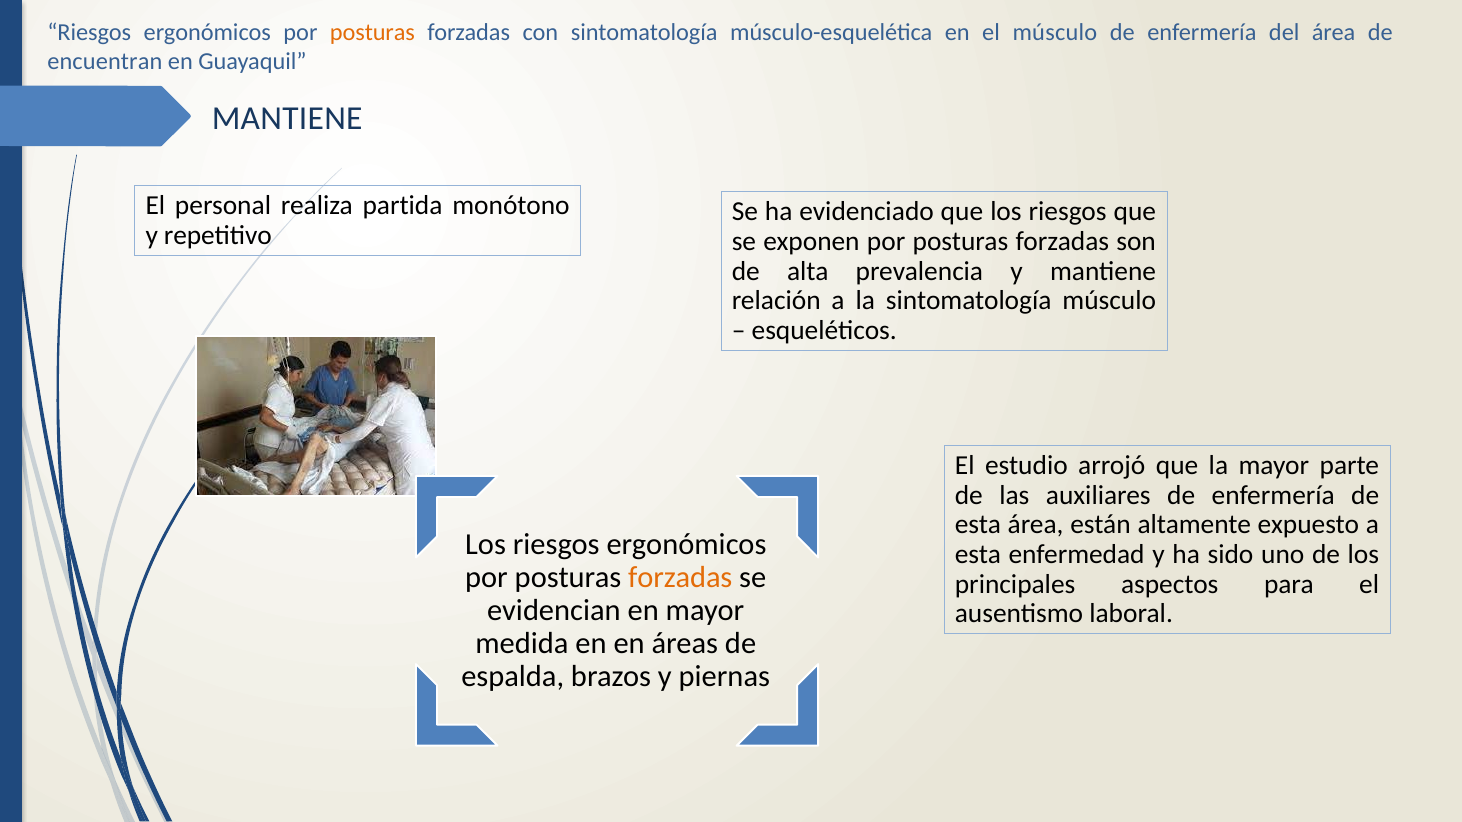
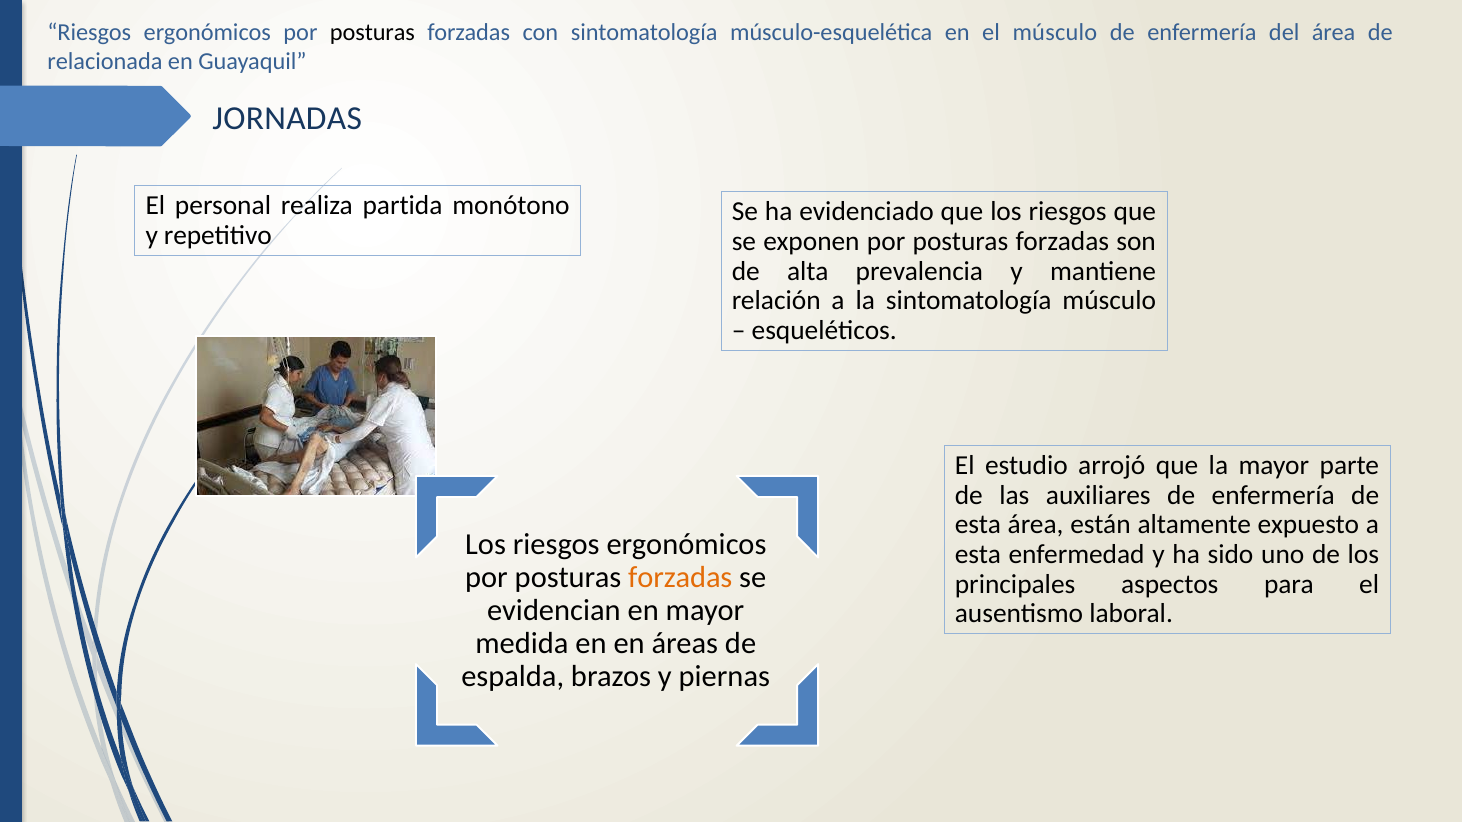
posturas colour: orange -> black (372, 32)
encuentran: encuentran -> relacionada (105, 62)
MANTIENE: MANTIENE -> JORNADAS (287, 119)
